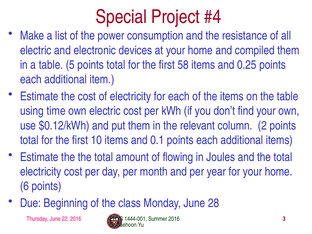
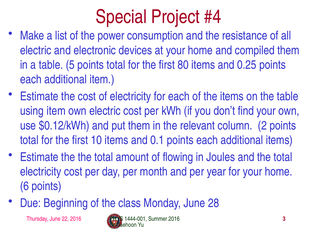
58: 58 -> 80 (183, 65)
using time: time -> item (56, 111)
